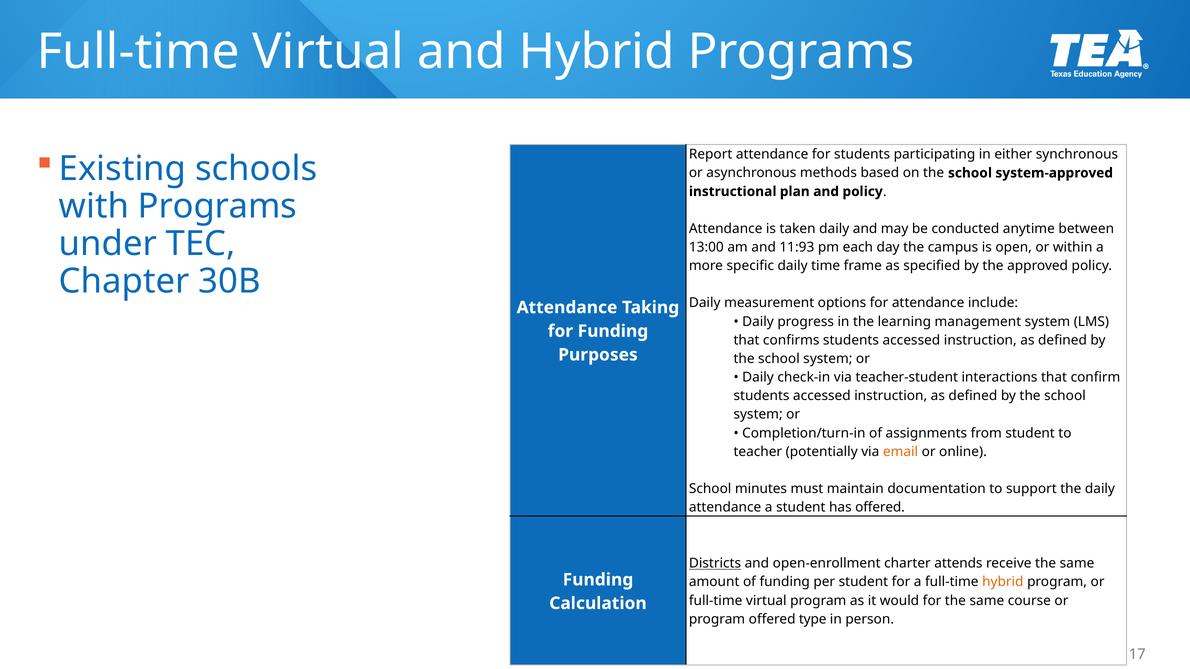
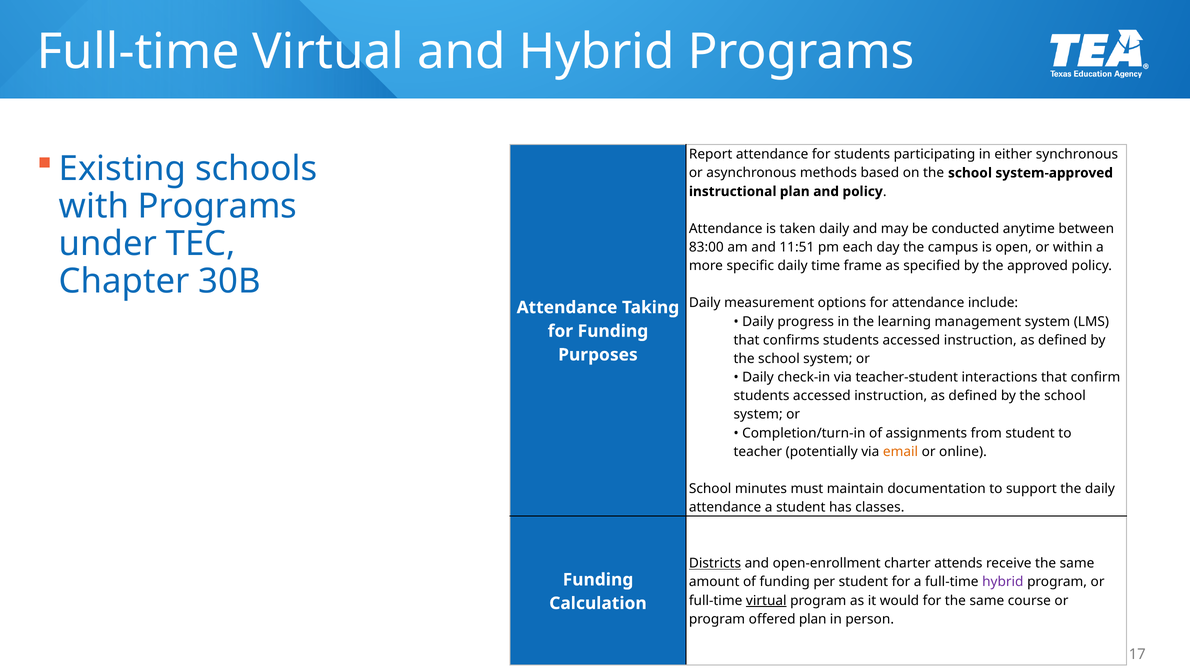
13:00: 13:00 -> 83:00 (706, 247)
11:93: 11:93 -> 11:51 (797, 247)
has offered: offered -> classes (880, 508)
hybrid colour: orange -> purple (1003, 582)
virtual underline: none -> present (766, 601)
offered type: type -> plan (813, 619)
